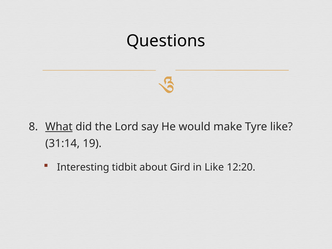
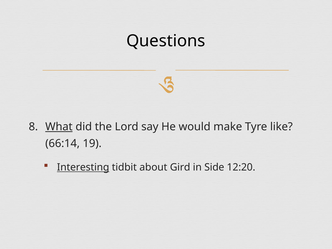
31:14: 31:14 -> 66:14 (63, 143)
Interesting underline: none -> present (83, 167)
in Like: Like -> Side (214, 167)
